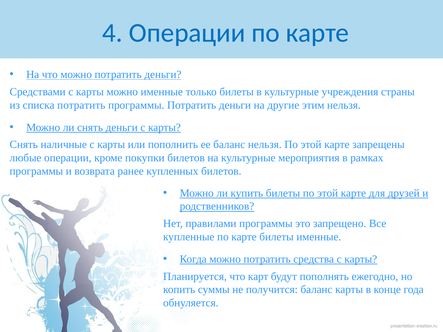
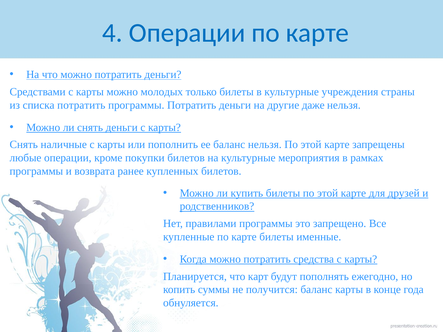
можно именные: именные -> молодых (162, 92)
этим: этим -> даже (313, 105)
